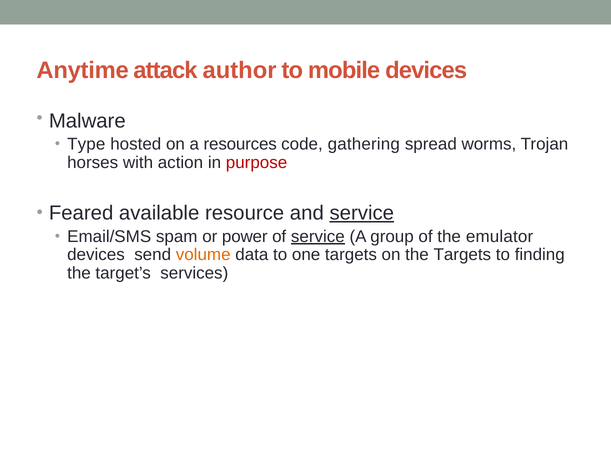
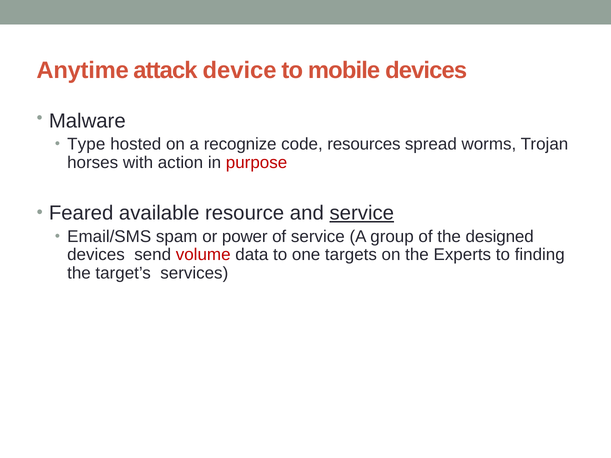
author: author -> device (240, 70)
resources: resources -> recognize (240, 144)
gathering: gathering -> resources (364, 144)
service underline: present -> none (318, 237)
emulator: emulator -> designed (500, 237)
volume colour: orange -> red (203, 255)
the Targets: Targets -> Experts (462, 255)
